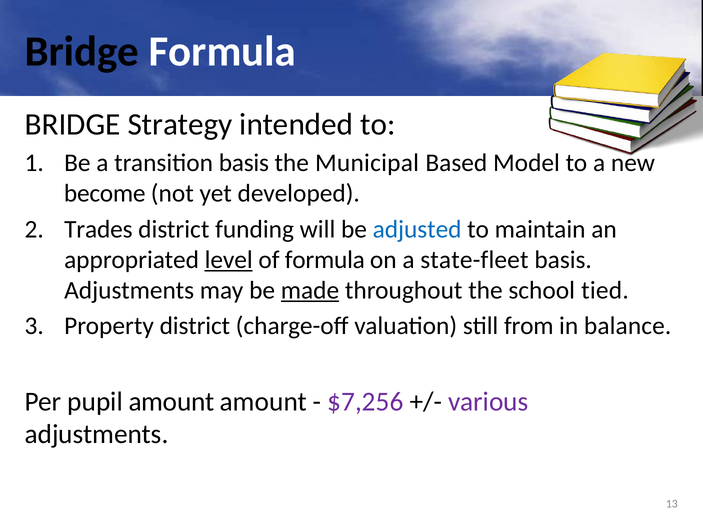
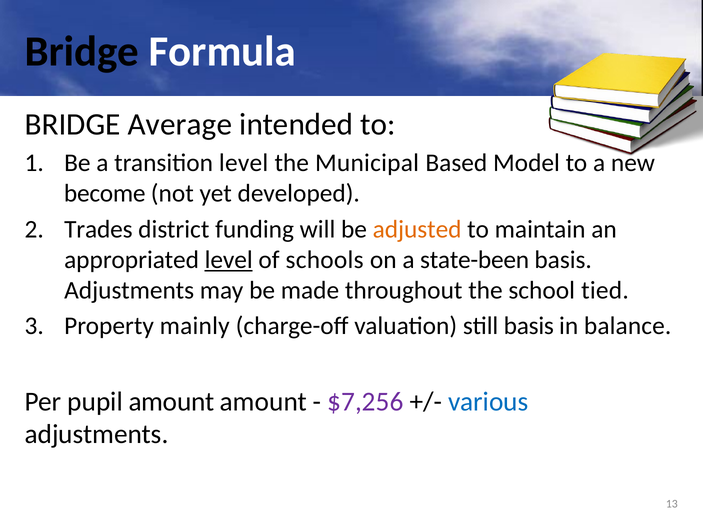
Strategy: Strategy -> Average (180, 124)
transition basis: basis -> level (244, 163)
adjusted colour: blue -> orange (417, 229)
of formula: formula -> schools (325, 259)
state-fleet: state-fleet -> state-been (475, 259)
made underline: present -> none (310, 290)
Property district: district -> mainly (195, 326)
still from: from -> basis (529, 326)
various colour: purple -> blue (488, 401)
